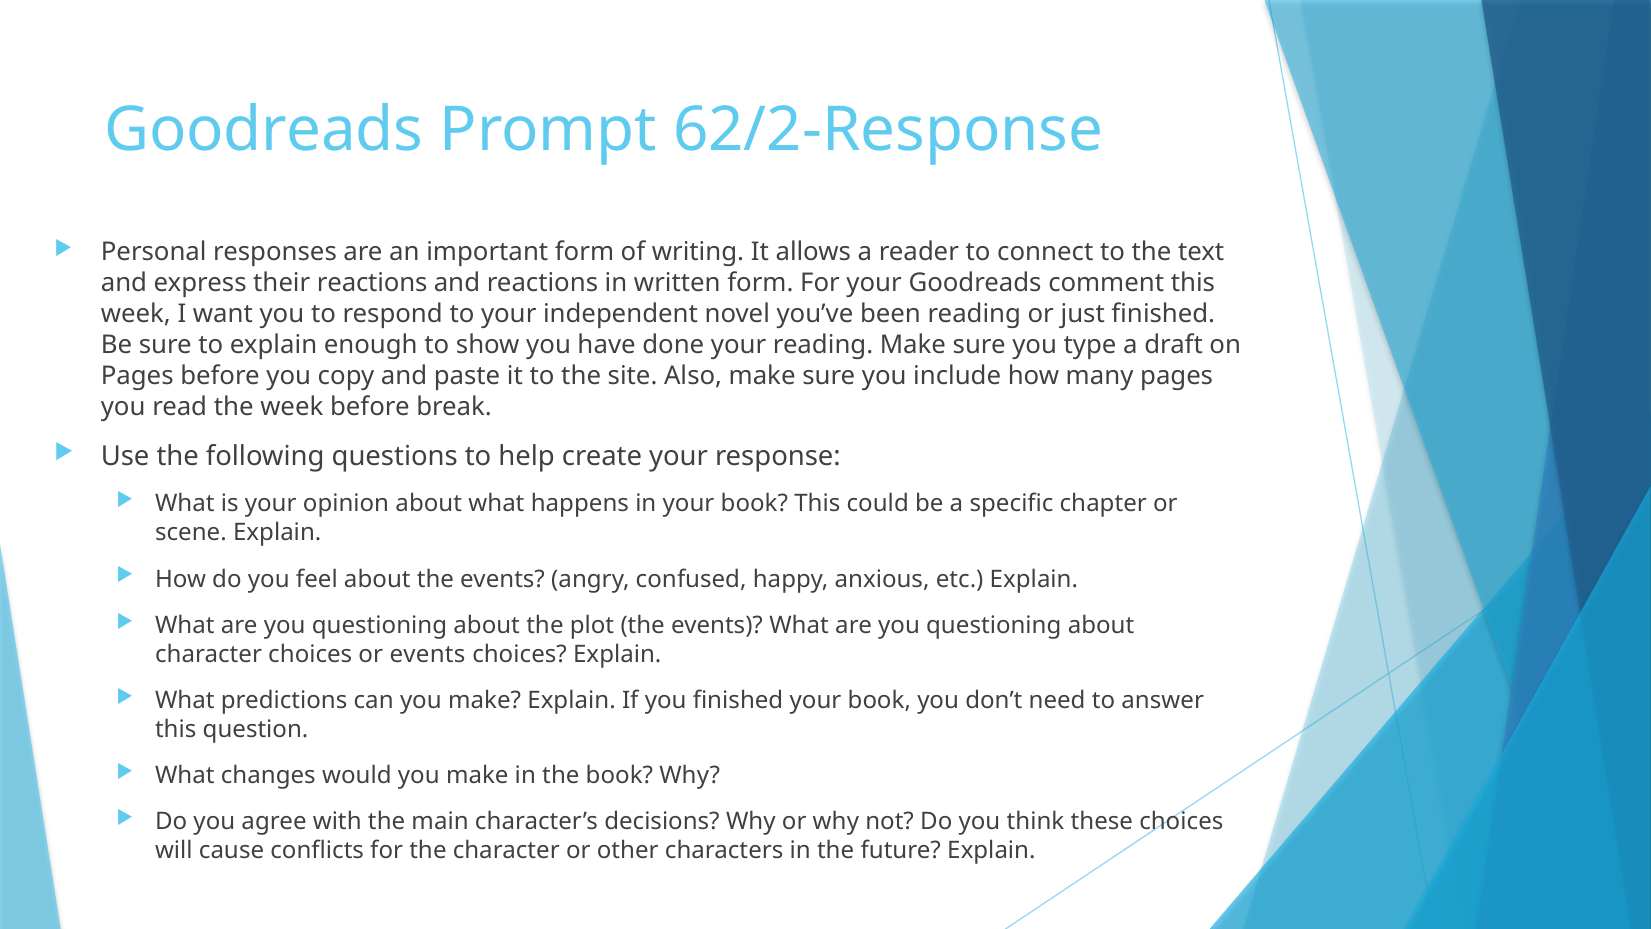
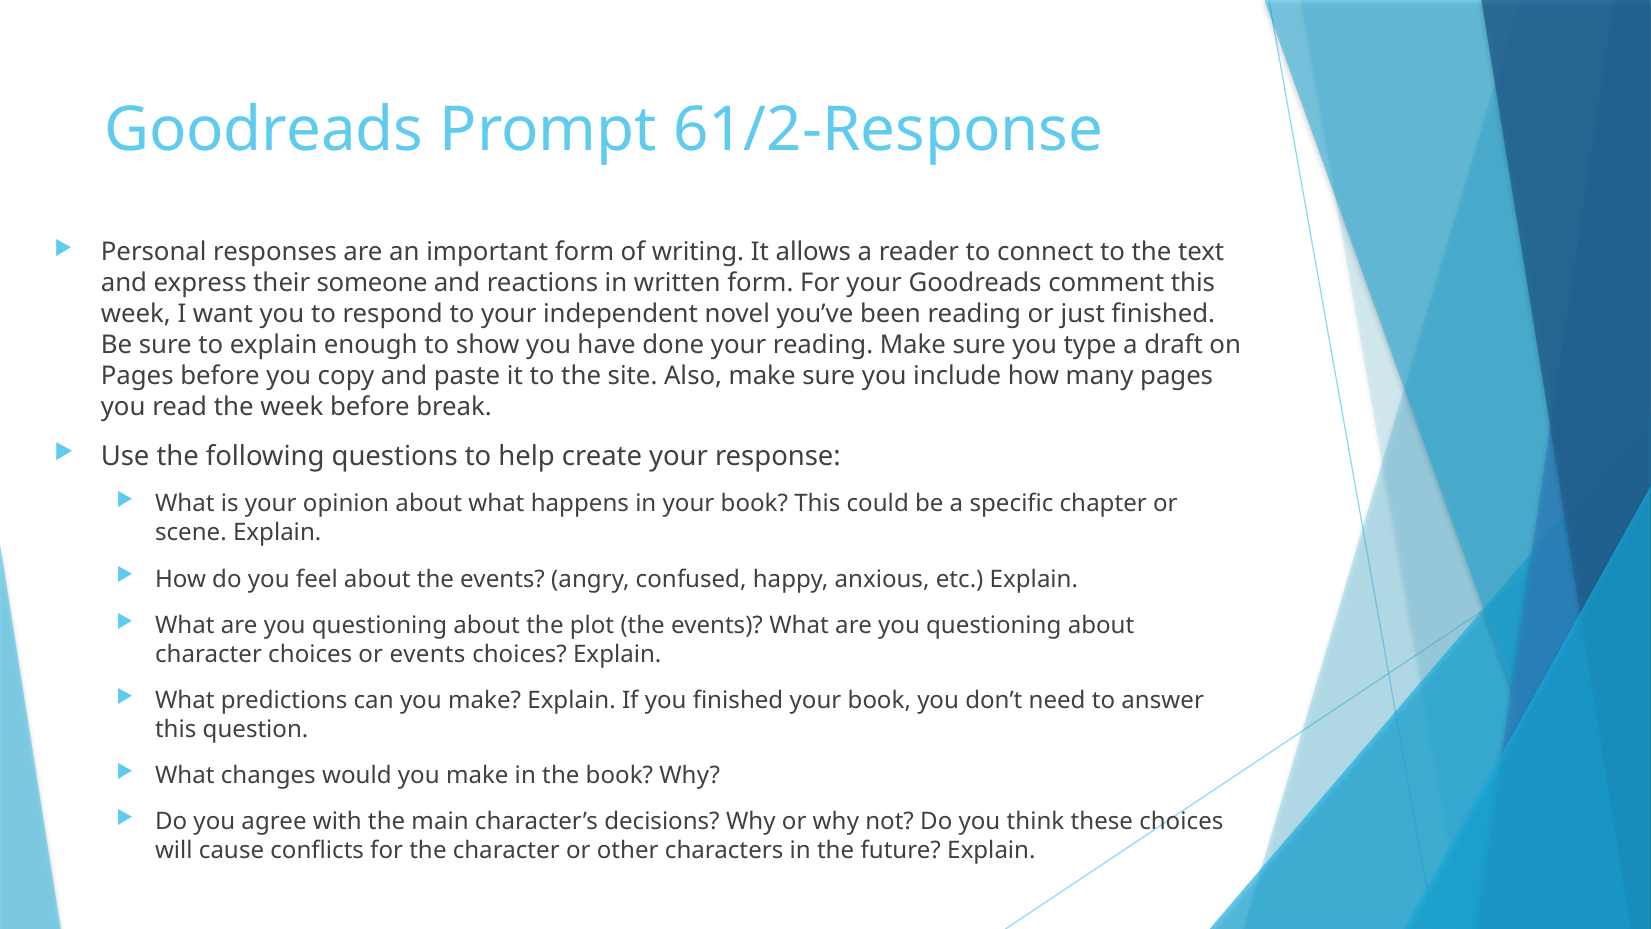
62/2-Response: 62/2-Response -> 61/2-Response (888, 130)
their reactions: reactions -> someone (372, 283)
